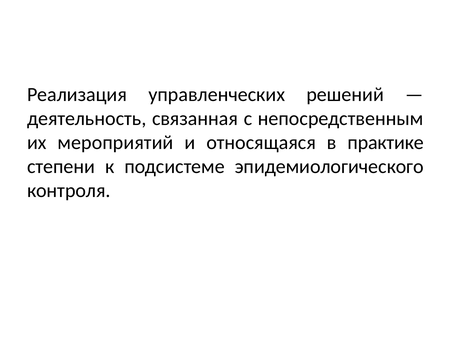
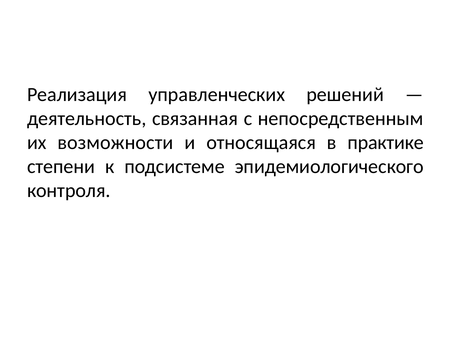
мероприятий: мероприятий -> возможности (115, 143)
